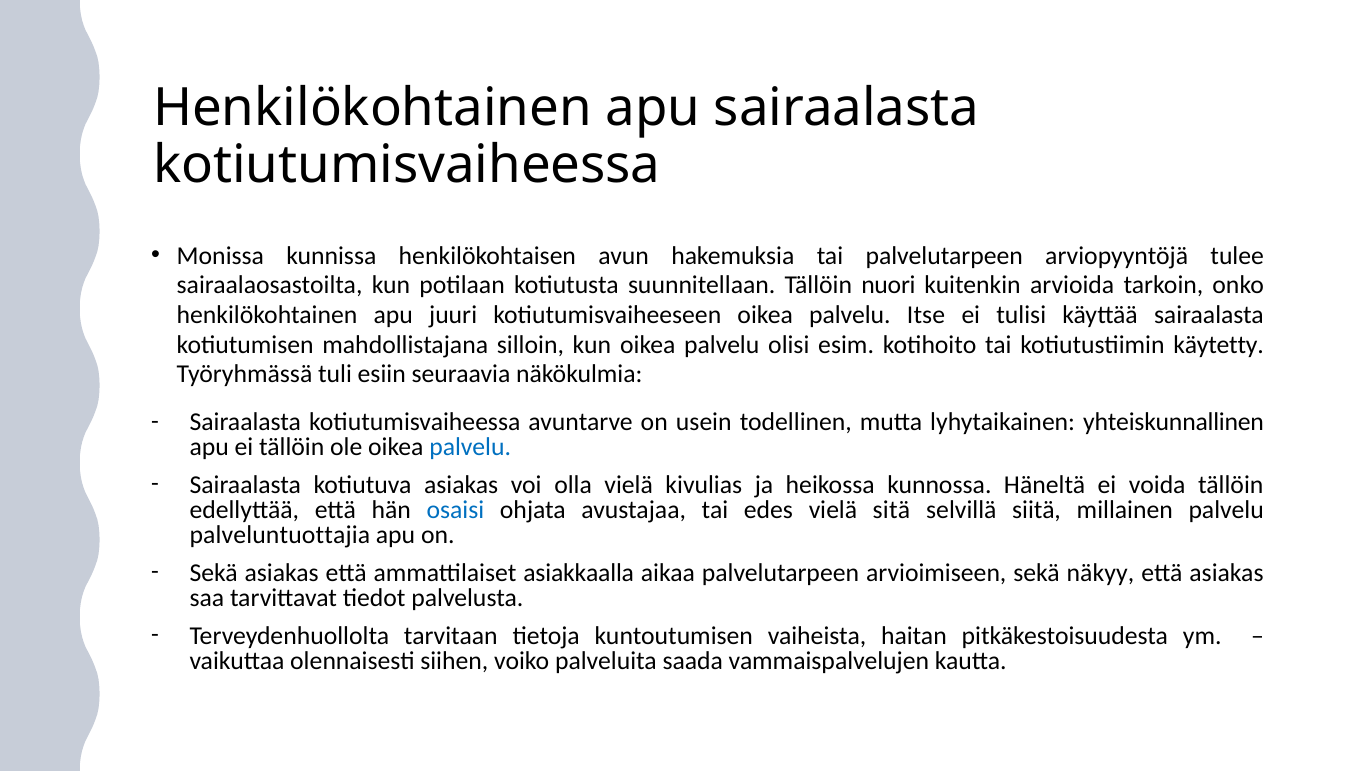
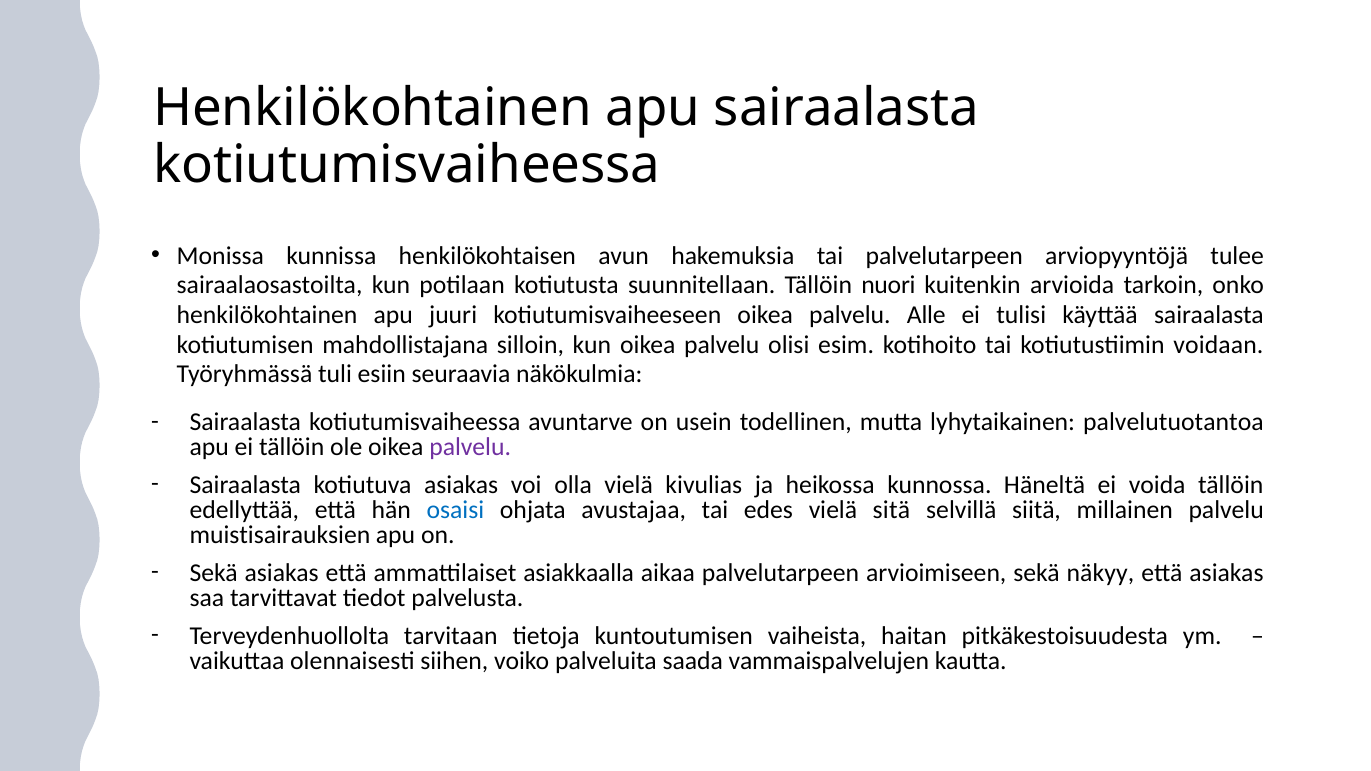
Itse: Itse -> Alle (926, 315)
käytetty: käytetty -> voidaan (1218, 345)
yhteiskunnallinen: yhteiskunnallinen -> palvelutuotantoa (1173, 423)
palvelu colour: blue -> purple (470, 448)
palveluntuottajia: palveluntuottajia -> muistisairauksien (280, 535)
